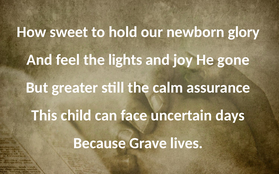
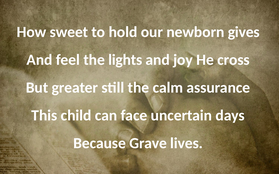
glory: glory -> gives (244, 32)
gone: gone -> cross (234, 60)
